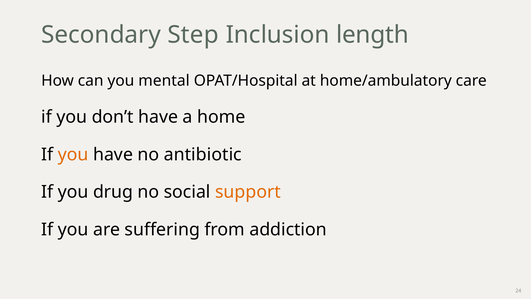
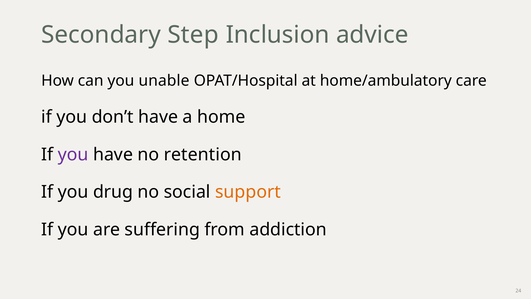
length: length -> advice (372, 35)
mental: mental -> unable (164, 81)
you colour: orange -> purple (73, 154)
antibiotic: antibiotic -> retention (203, 154)
